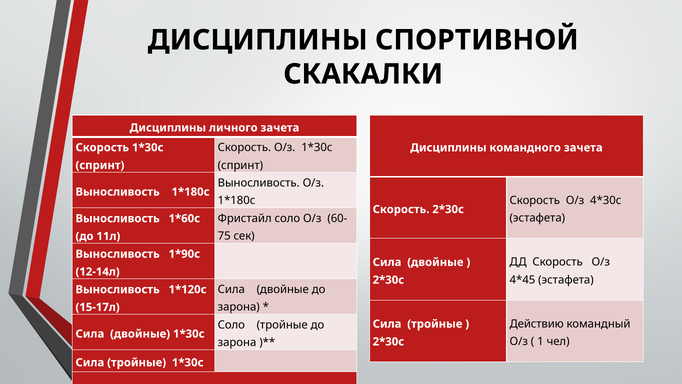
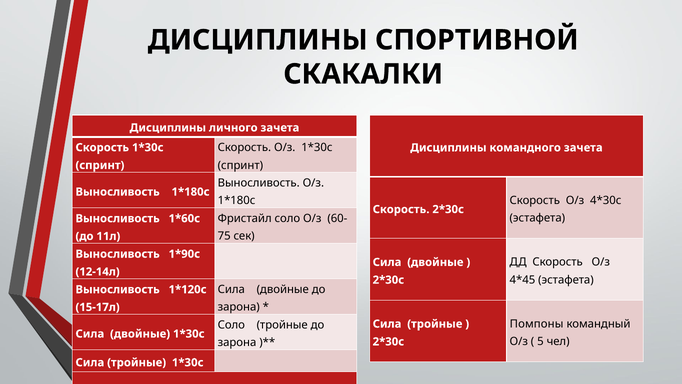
Действию: Действию -> Помпоны (537, 324)
1: 1 -> 5 (540, 341)
